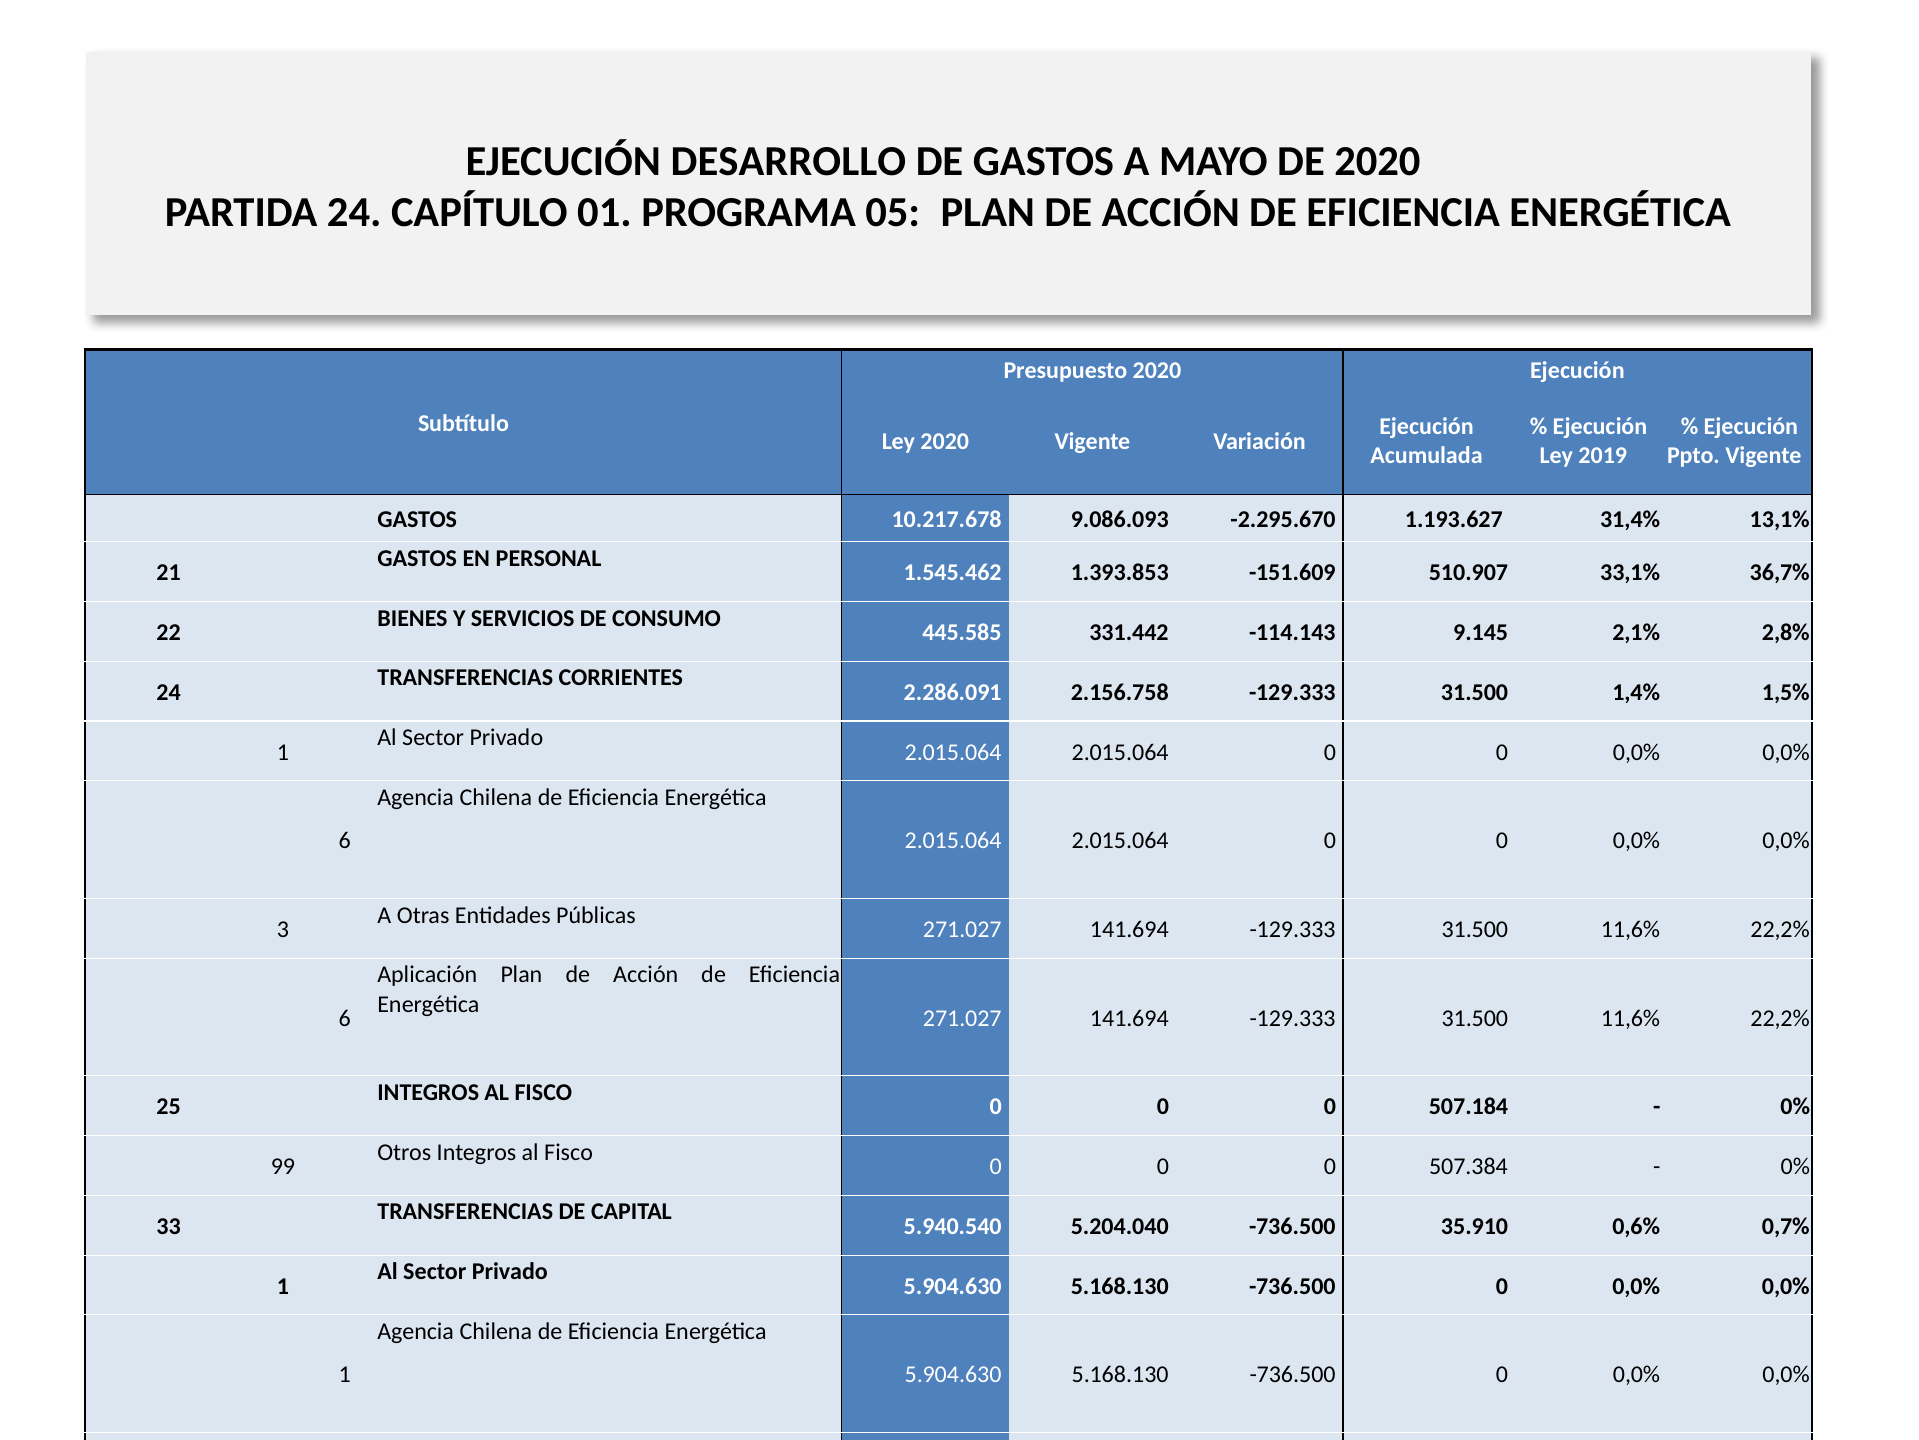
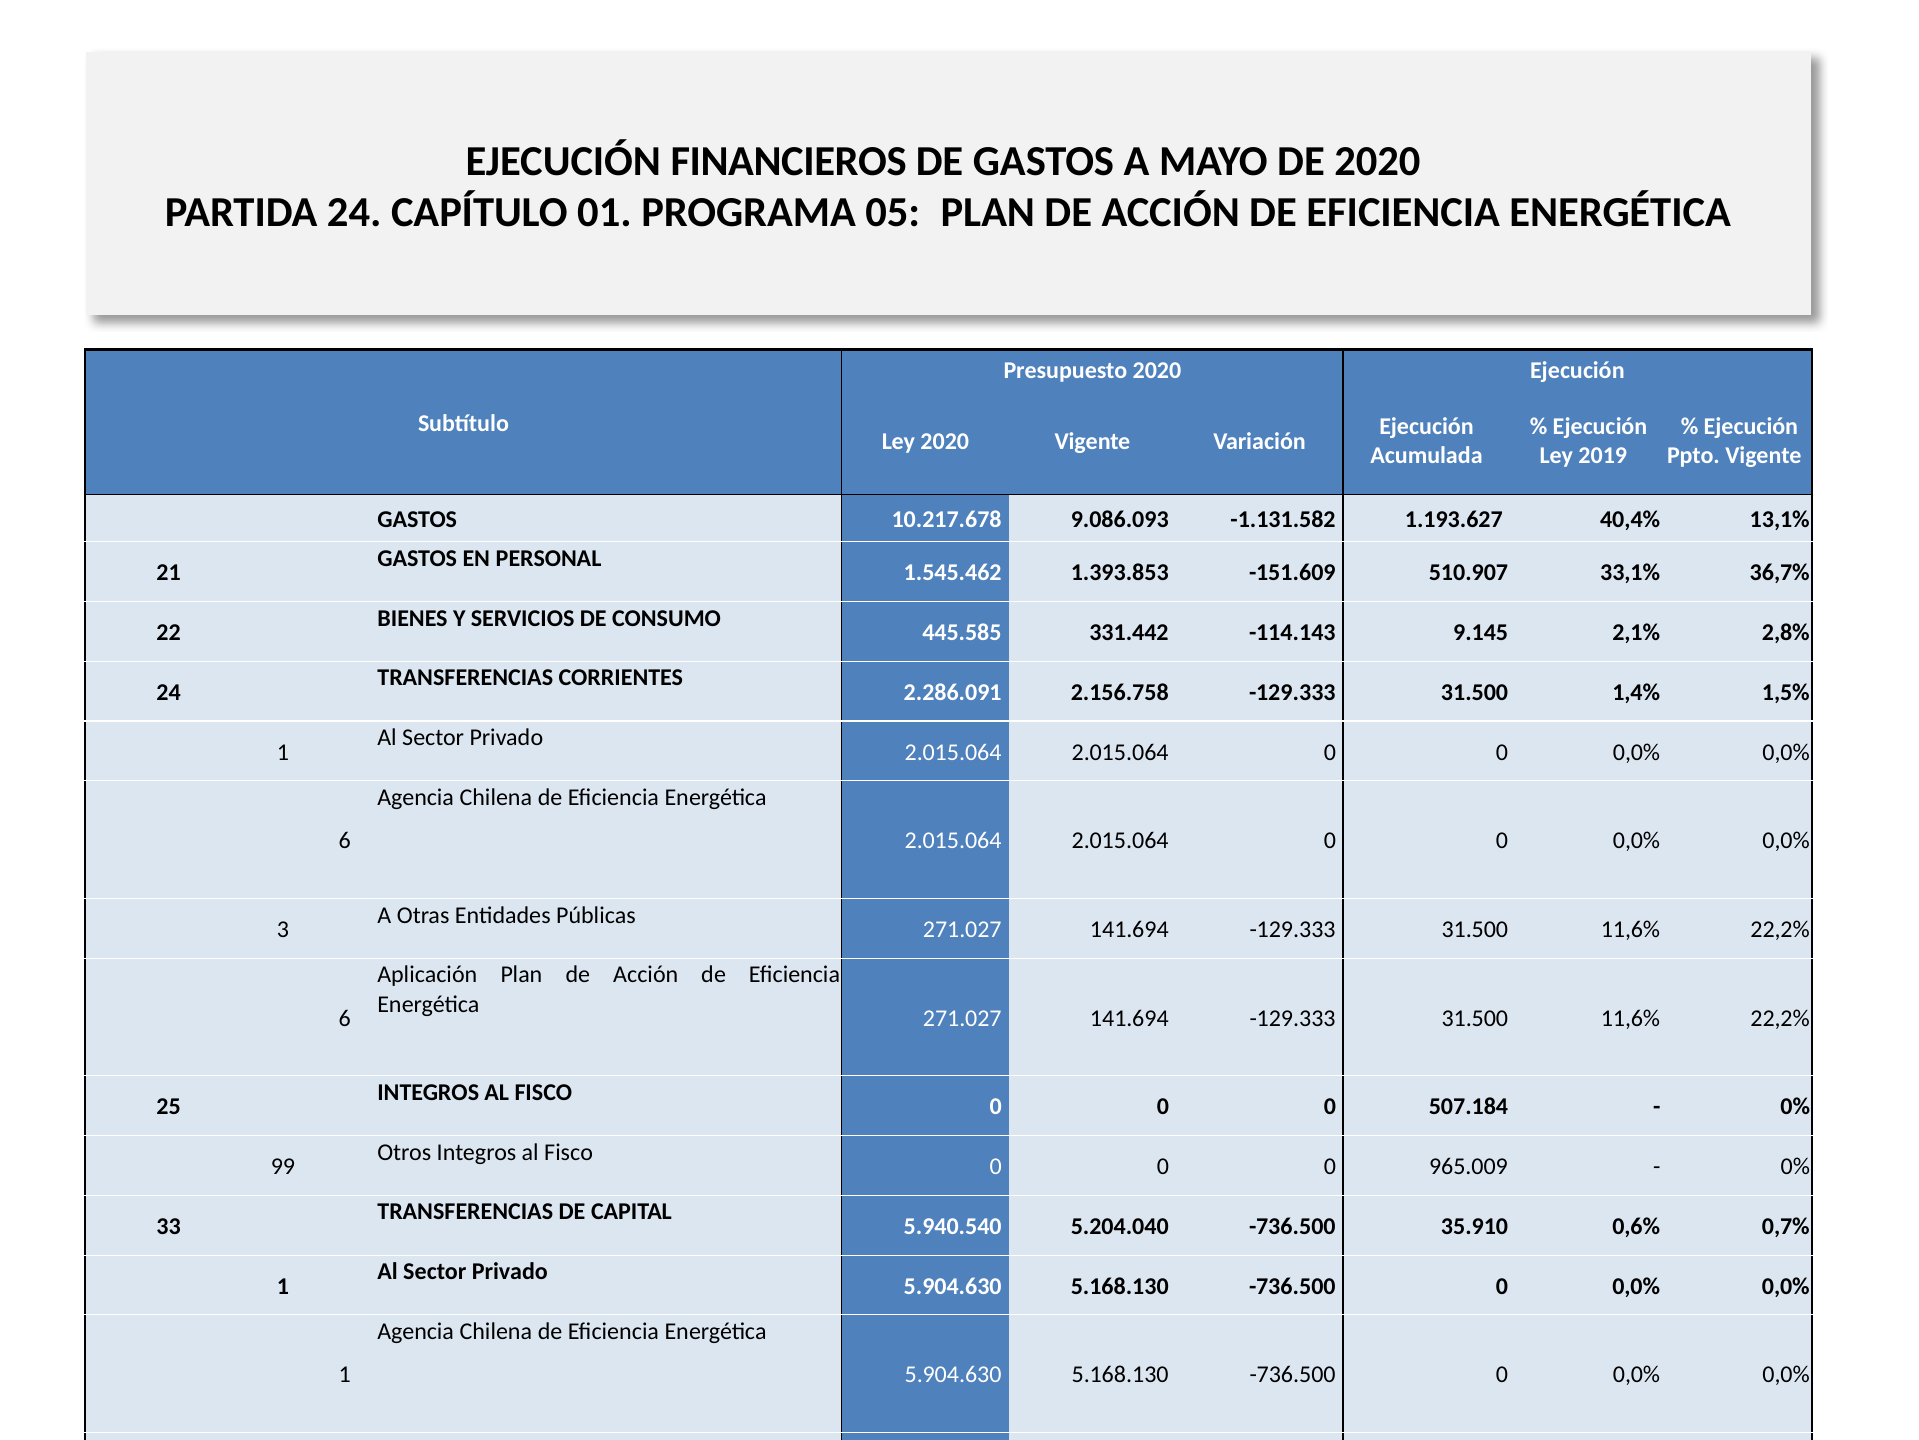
DESARROLLO: DESARROLLO -> FINANCIEROS (789, 161)
-2.295.670: -2.295.670 -> -1.131.582 (1283, 519)
31,4%: 31,4% -> 40,4% (1630, 519)
507.384: 507.384 -> 965.009 (1468, 1166)
